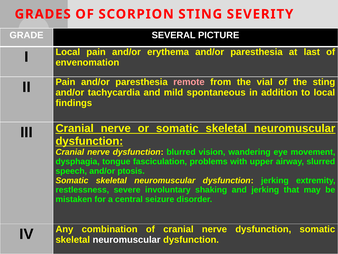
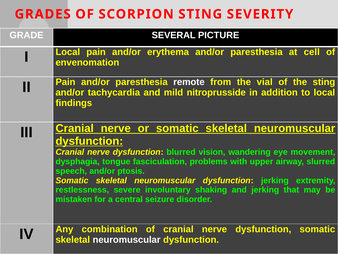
last: last -> cell (312, 52)
remote colour: pink -> white (189, 82)
spontaneous: spontaneous -> nitroprusside (216, 92)
